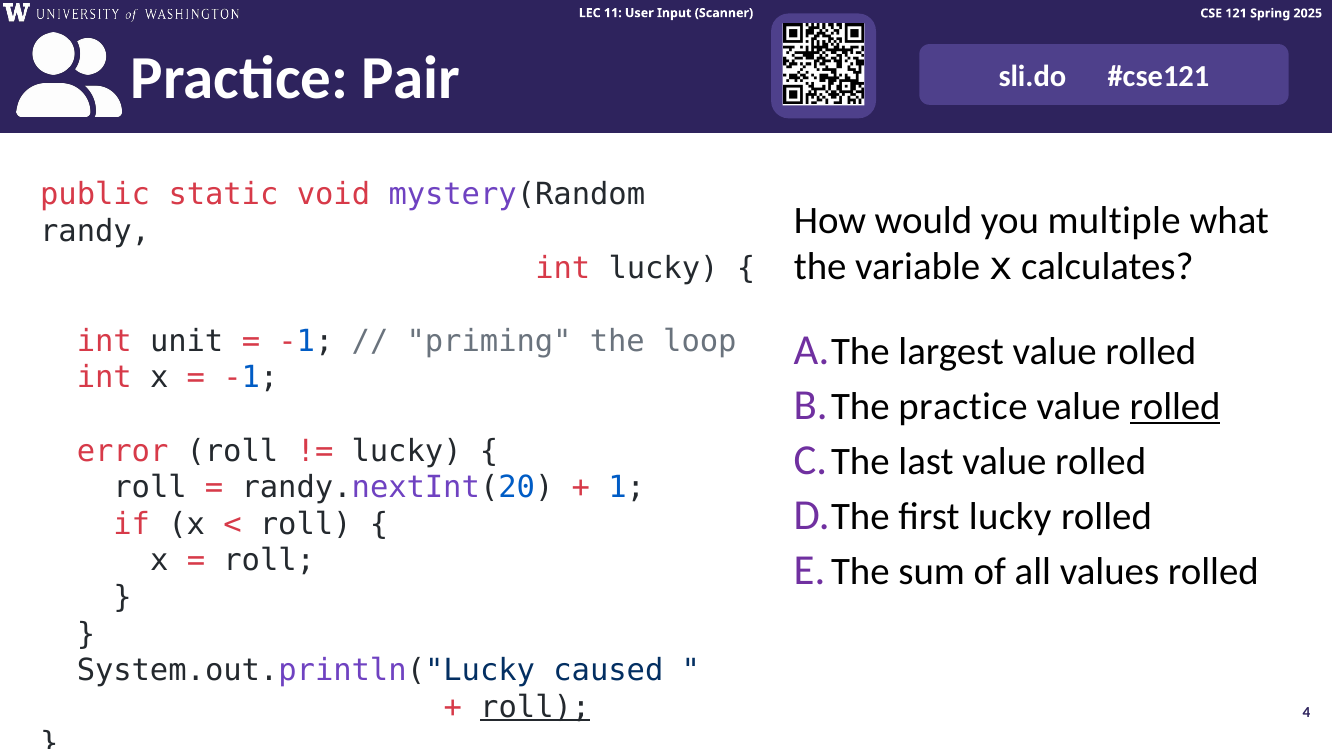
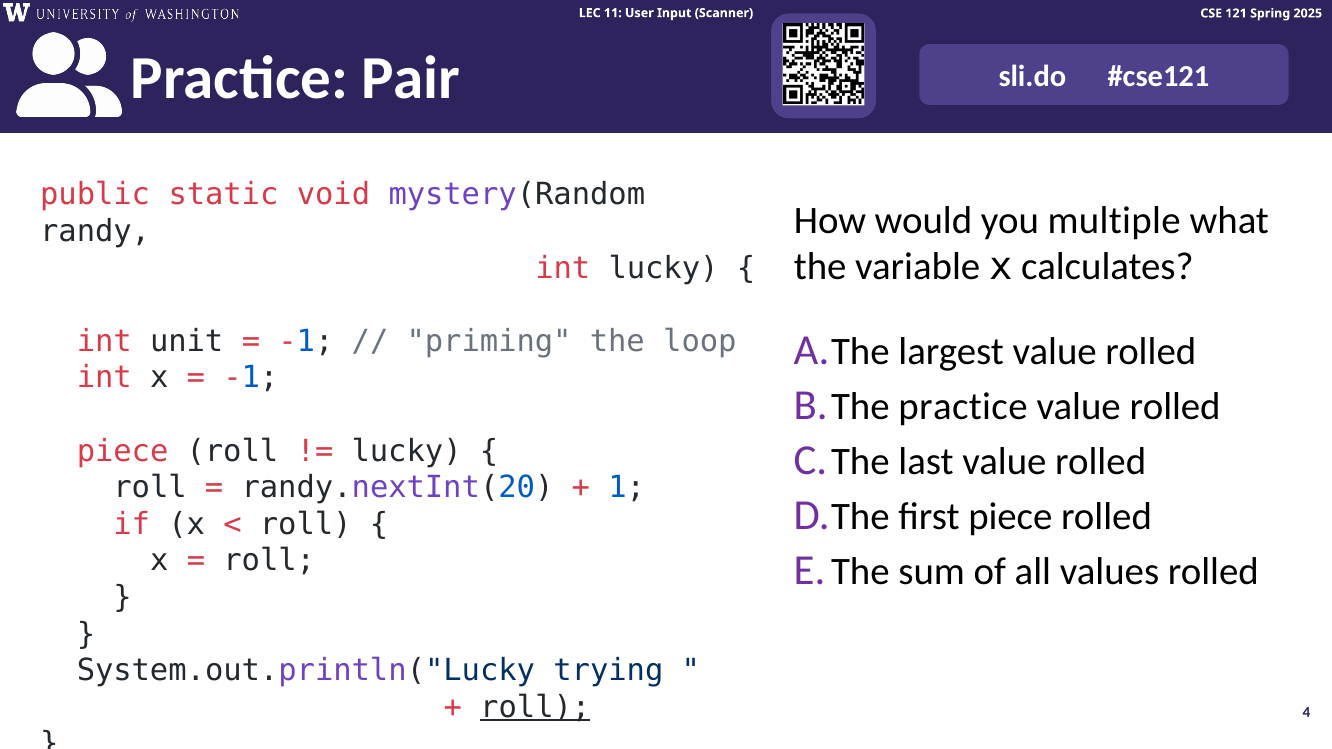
rolled underline: present -> none (1175, 407)
error: error -> piece (123, 451)
first lucky: lucky -> piece (1010, 517)
caused: caused -> trying (608, 671)
